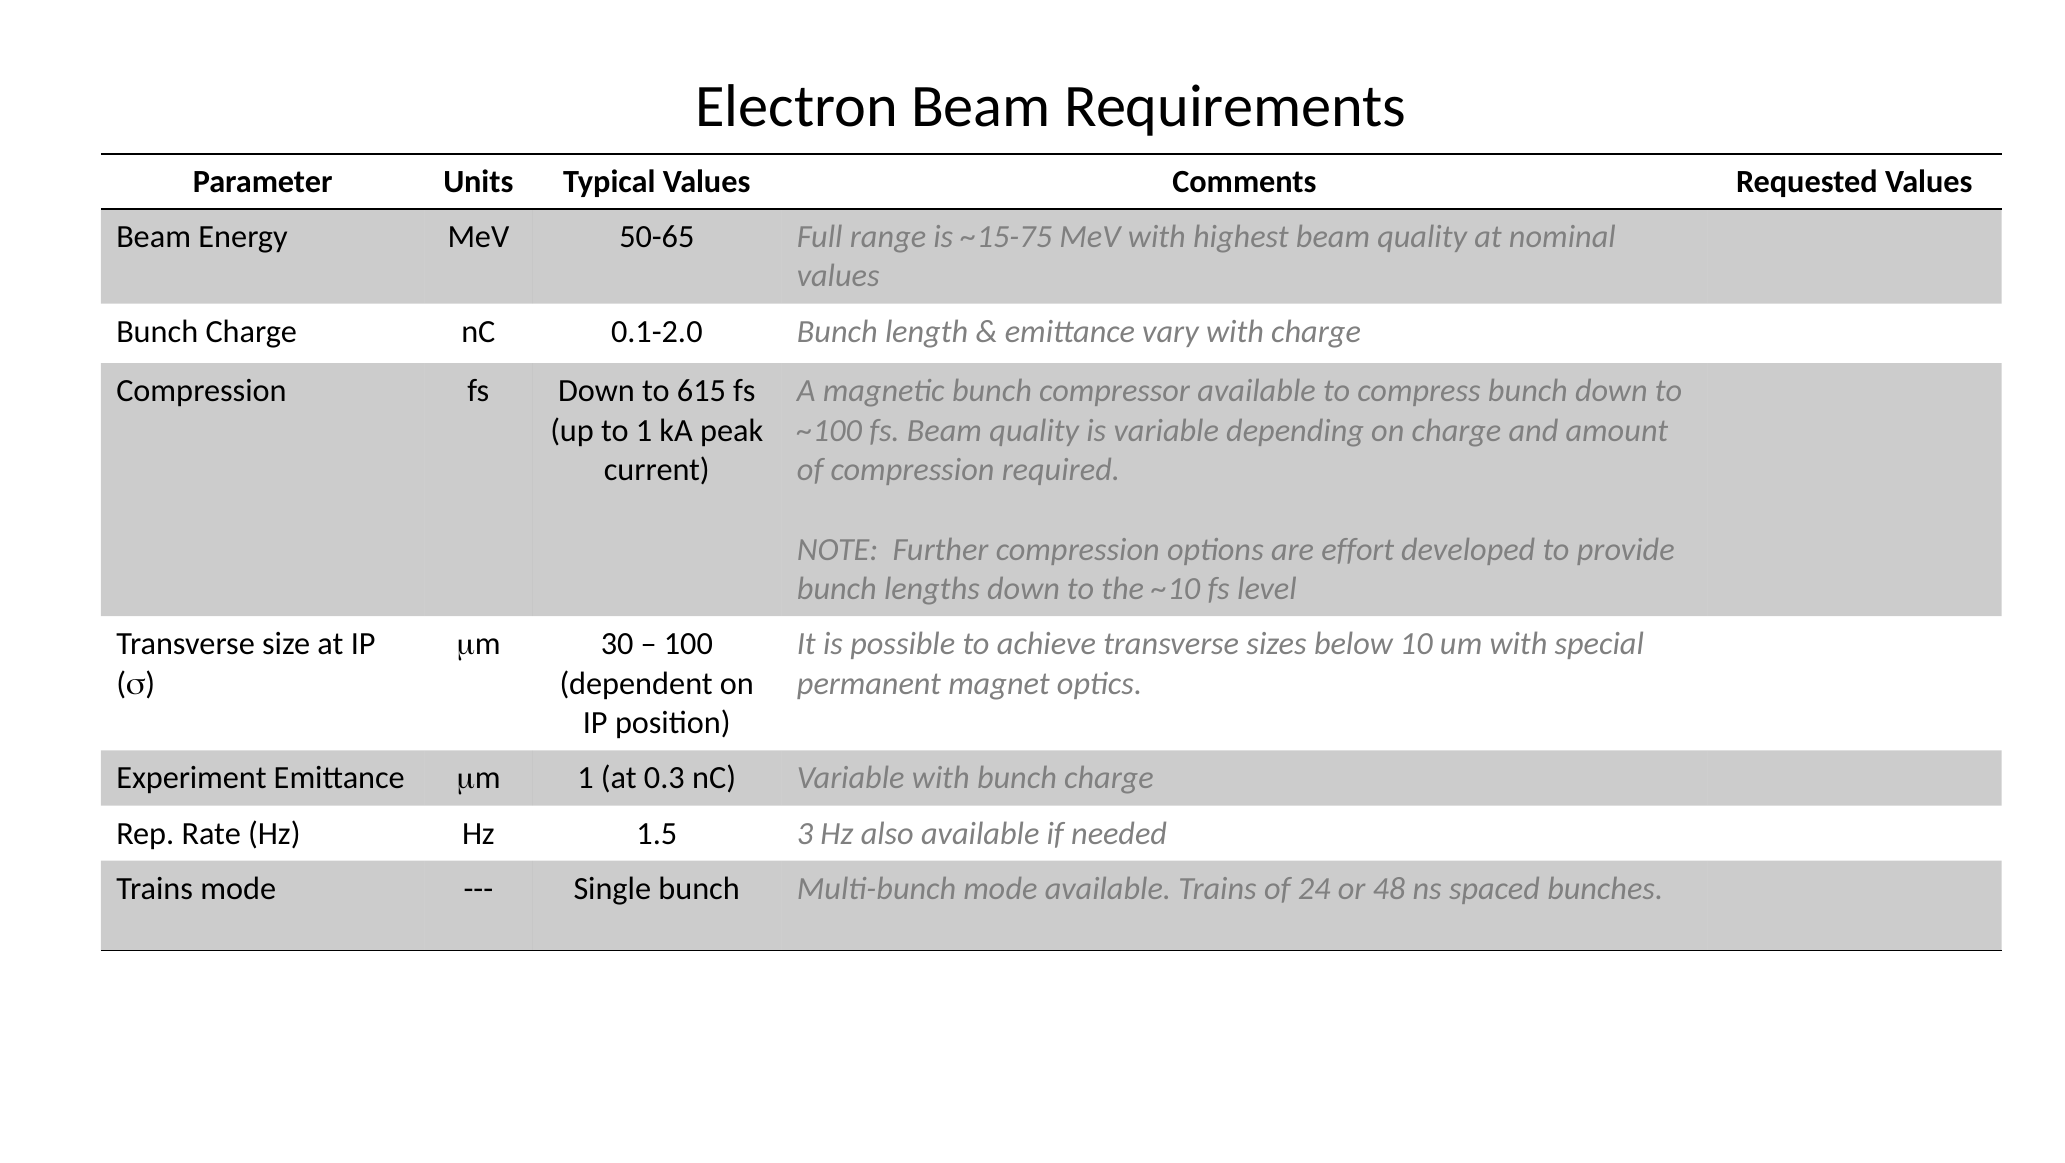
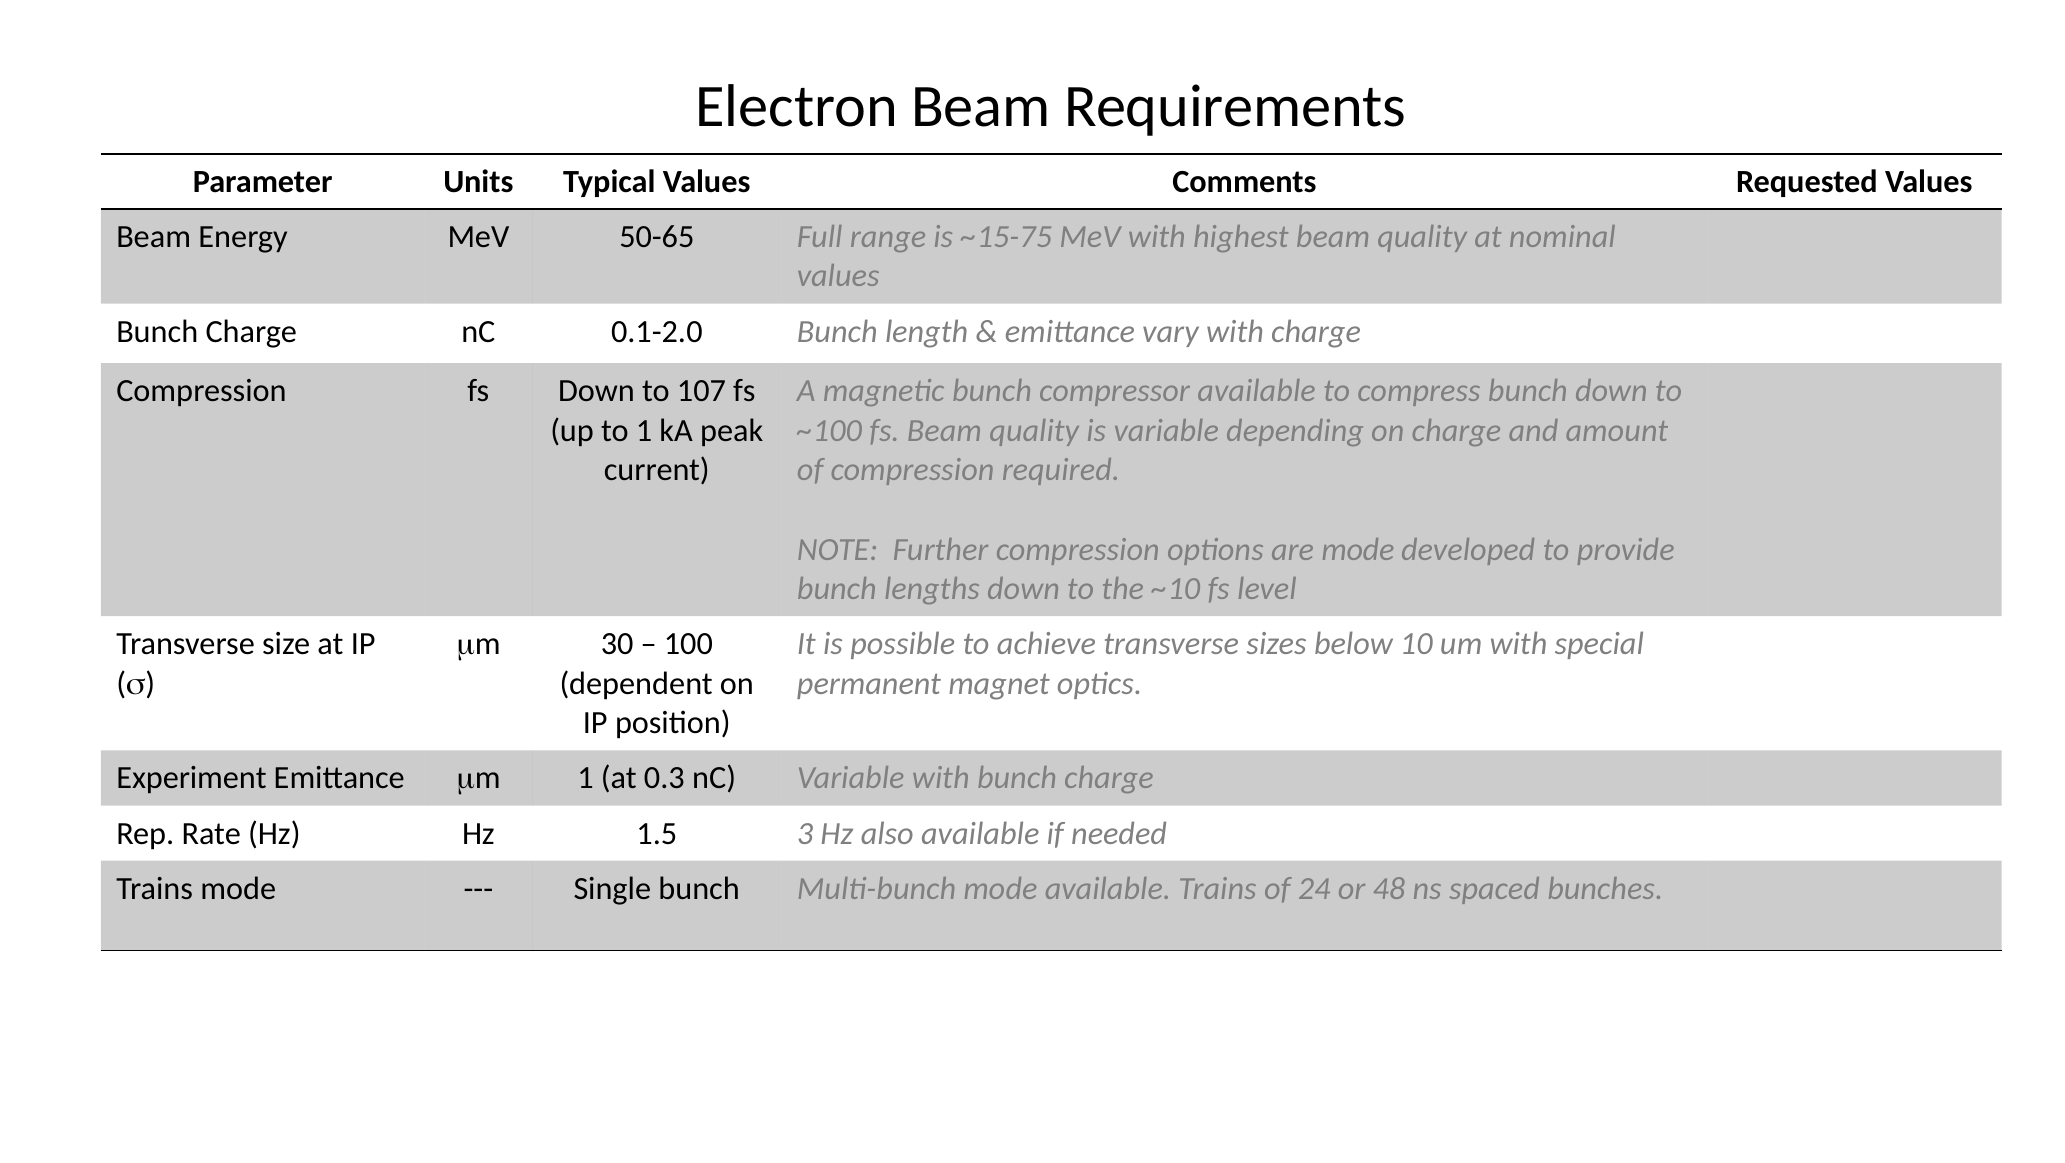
615: 615 -> 107 (701, 391)
are effort: effort -> mode (1358, 549)
